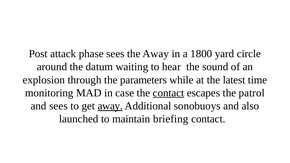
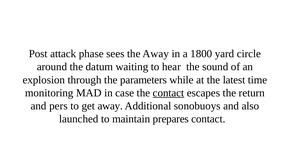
patrol: patrol -> return (252, 93)
and sees: sees -> pers (58, 106)
away underline: present -> none (110, 106)
briefing: briefing -> prepares (171, 119)
